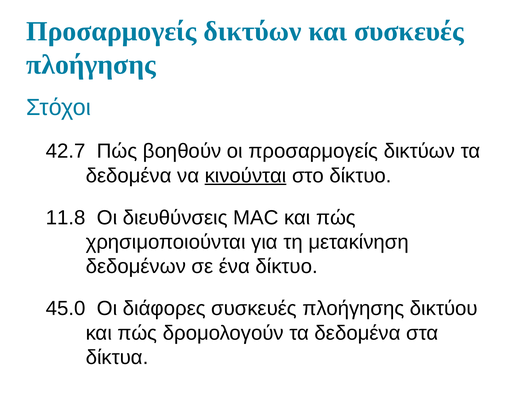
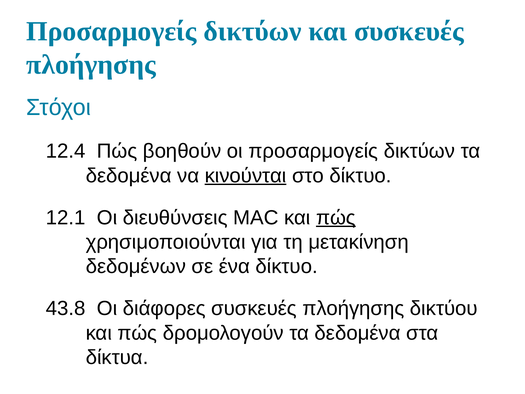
42.7: 42.7 -> 12.4 (66, 151)
11.8: 11.8 -> 12.1 (66, 217)
πώς underline: none -> present (336, 217)
45.0: 45.0 -> 43.8 (66, 308)
